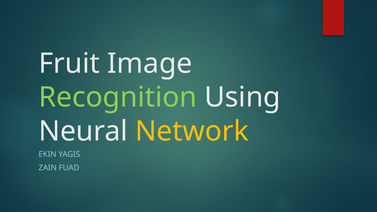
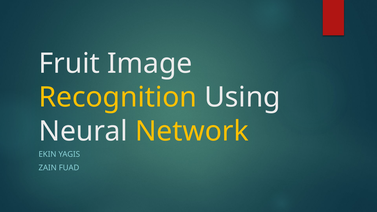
Recognition colour: light green -> yellow (118, 97)
